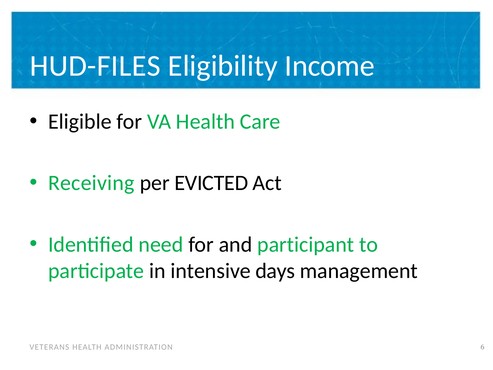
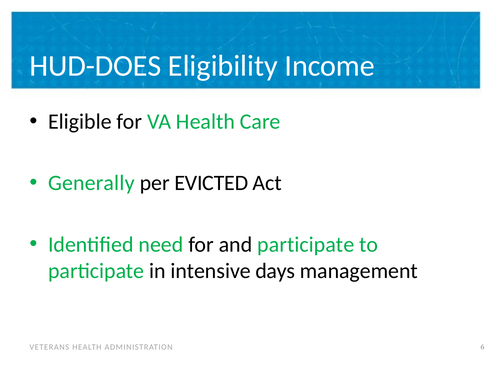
HUD-FILES: HUD-FILES -> HUD-DOES (95, 66)
Receiving: Receiving -> Generally (91, 183)
and participant: participant -> participate (306, 244)
